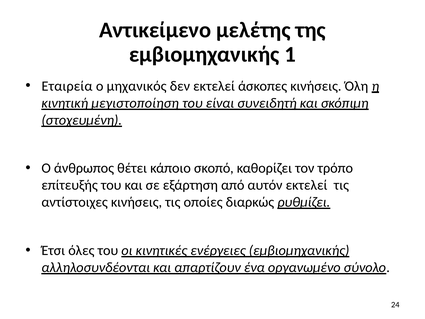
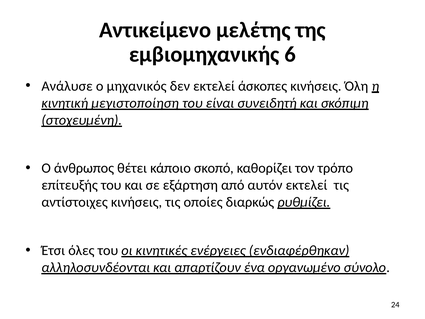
1: 1 -> 6 (290, 54)
Εταιρεία: Εταιρεία -> Ανάλυσε (67, 86)
ενέργειες εμβιομηχανικής: εμβιομηχανικής -> ενδιαφέρθηκαν (299, 250)
